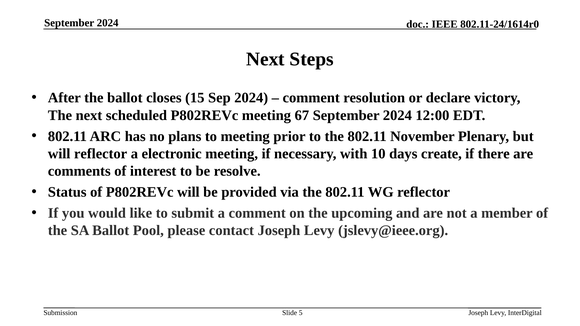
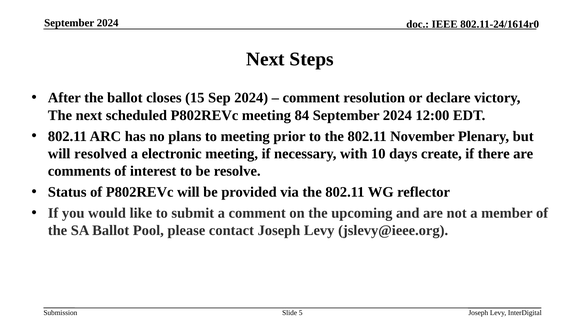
67: 67 -> 84 (302, 115)
will reflector: reflector -> resolved (101, 154)
